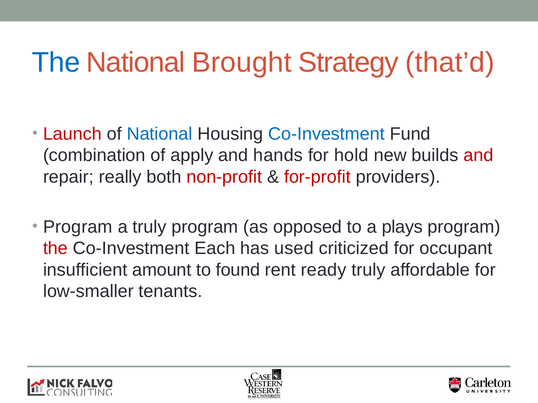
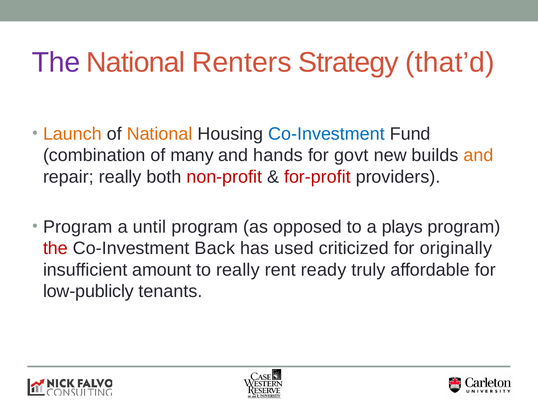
The colour: blue -> purple (56, 63)
Brought: Brought -> Renters (242, 63)
Launch colour: red -> orange (72, 134)
National colour: blue -> orange (160, 134)
apply: apply -> many (192, 155)
hold: hold -> govt (351, 155)
and colour: red -> orange (478, 155)
a truly: truly -> until (149, 227)
Each: Each -> Back (215, 249)
occupant: occupant -> originally (456, 249)
to found: found -> really (238, 270)
low-smaller: low-smaller -> low-publicly (88, 292)
